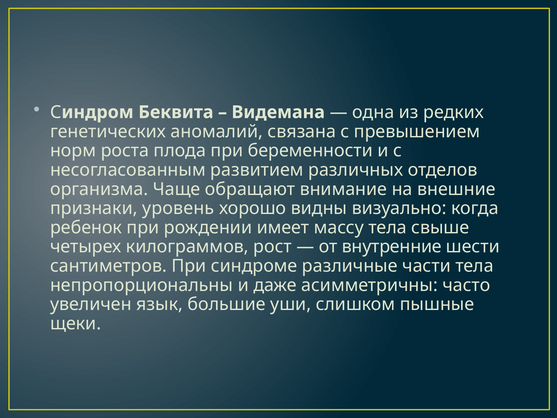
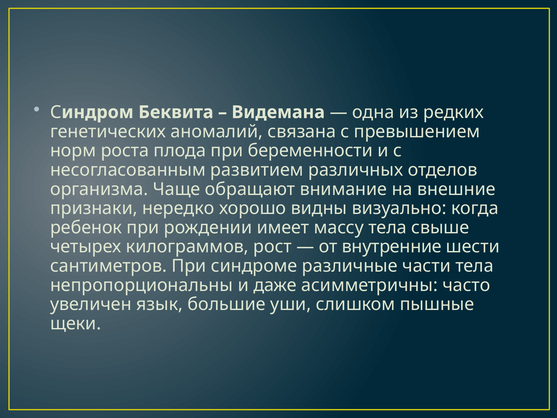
уровень: уровень -> нередко (178, 208)
